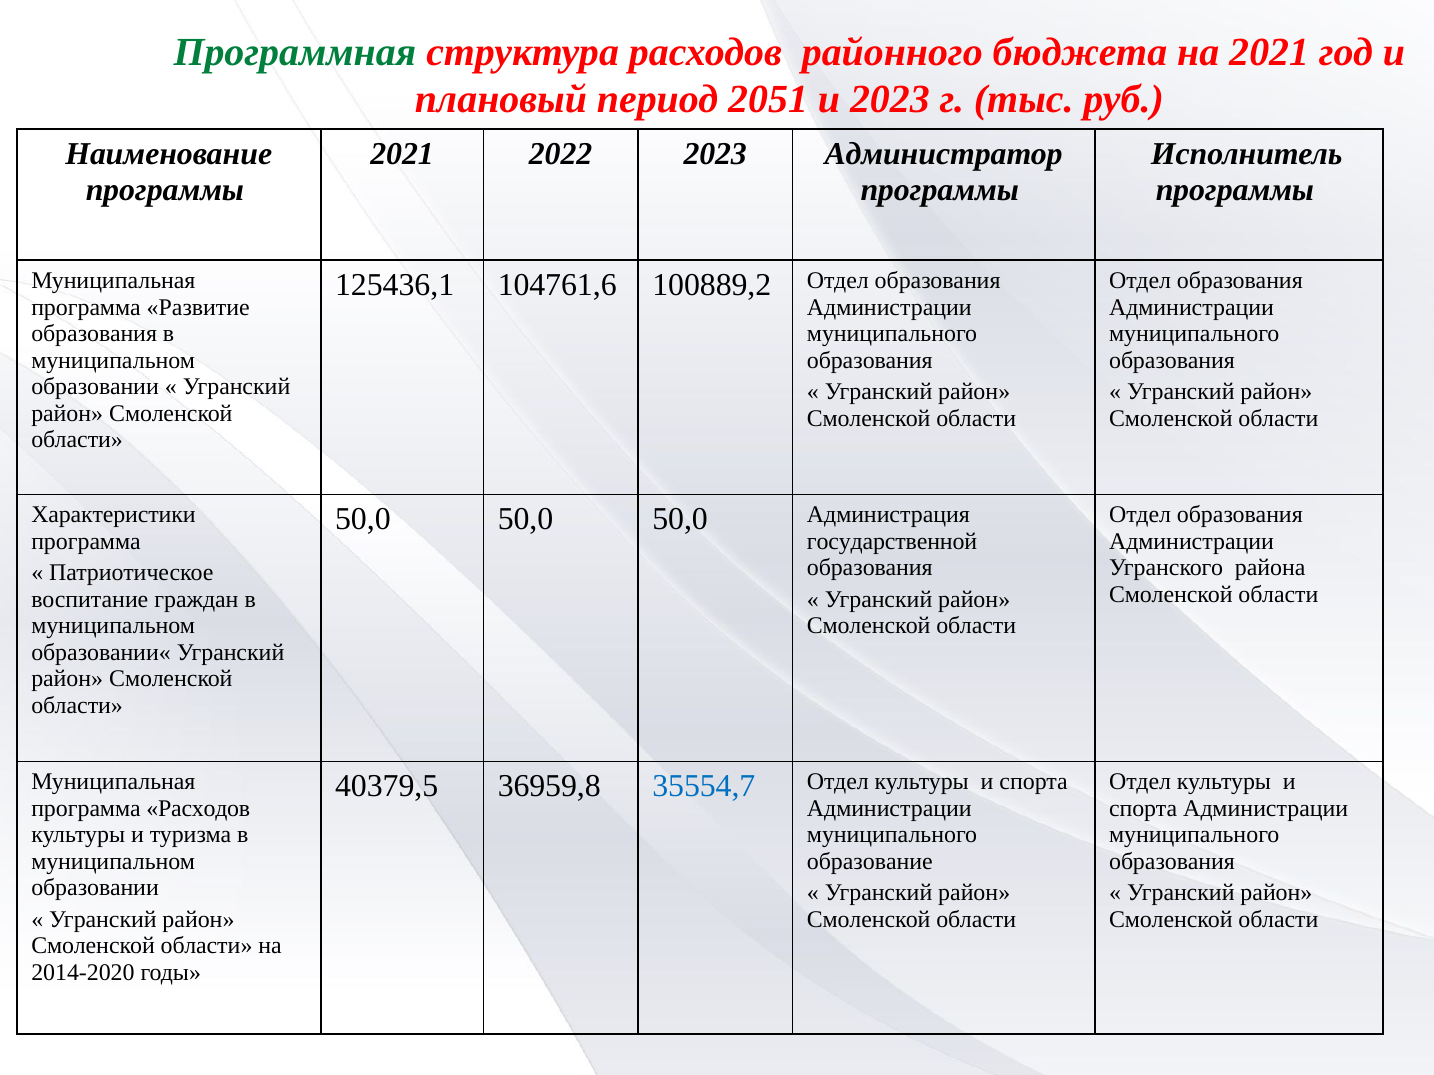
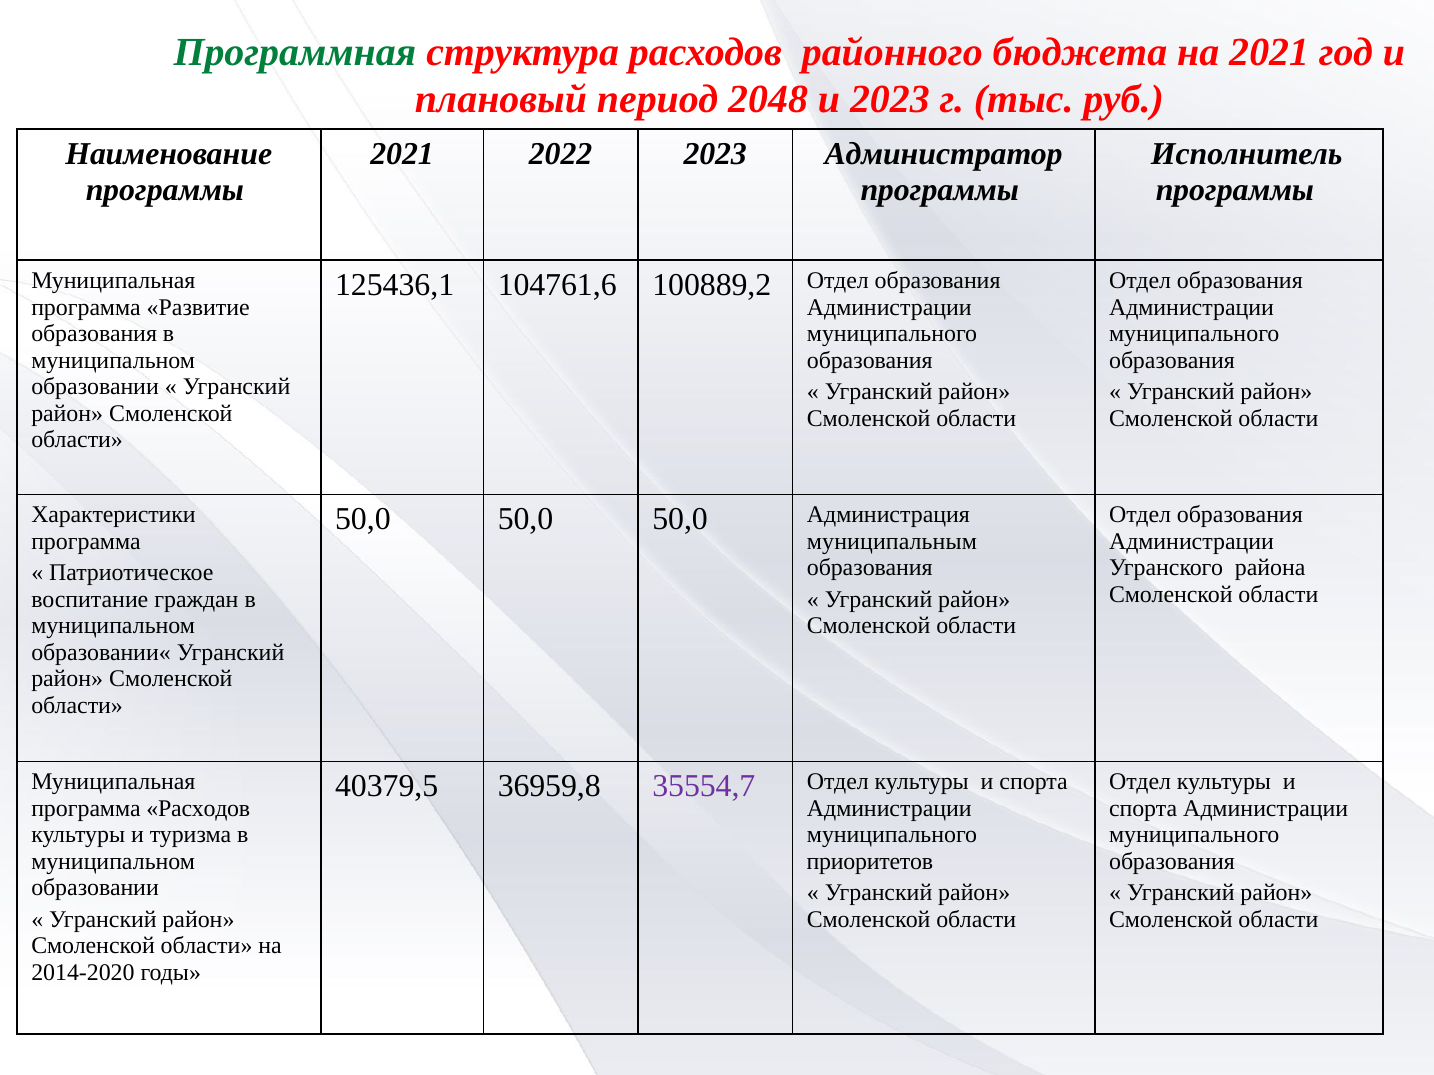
2051: 2051 -> 2048 (768, 100)
государственной: государственной -> муниципальным (892, 542)
35554,7 colour: blue -> purple (704, 787)
образование: образование -> приоритетов (870, 862)
